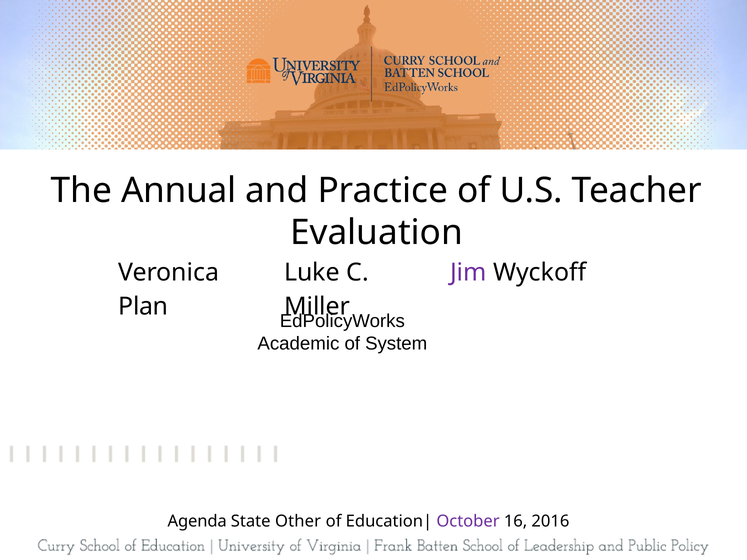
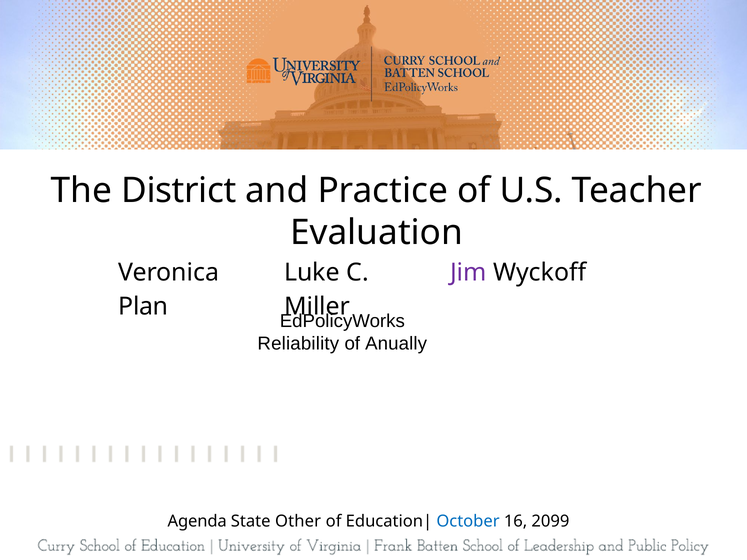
Annual: Annual -> District (179, 191)
Academic: Academic -> Reliability (298, 344)
System: System -> Anually (396, 344)
October colour: purple -> blue (468, 522)
2016: 2016 -> 2099 (550, 522)
